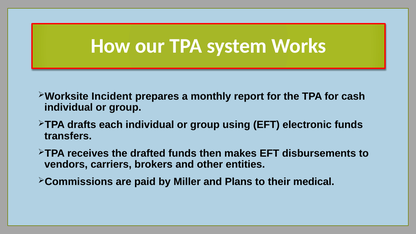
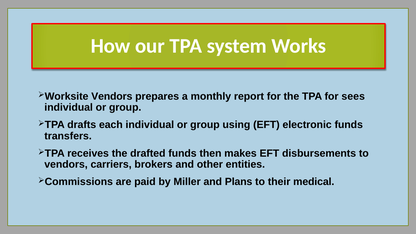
Incident: Incident -> Vendors (112, 96)
cash: cash -> sees (353, 96)
